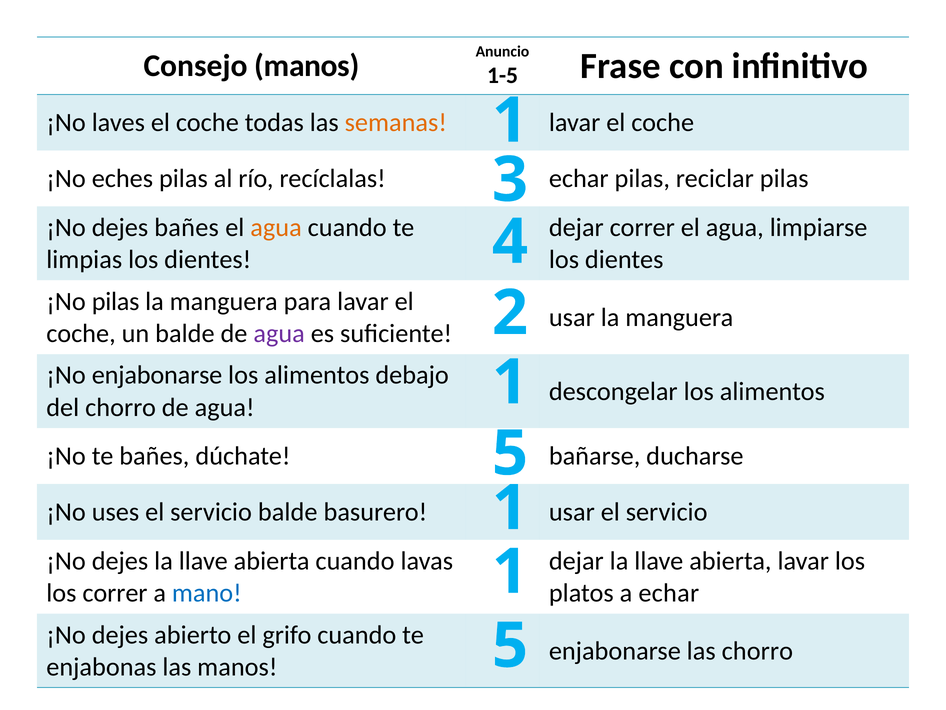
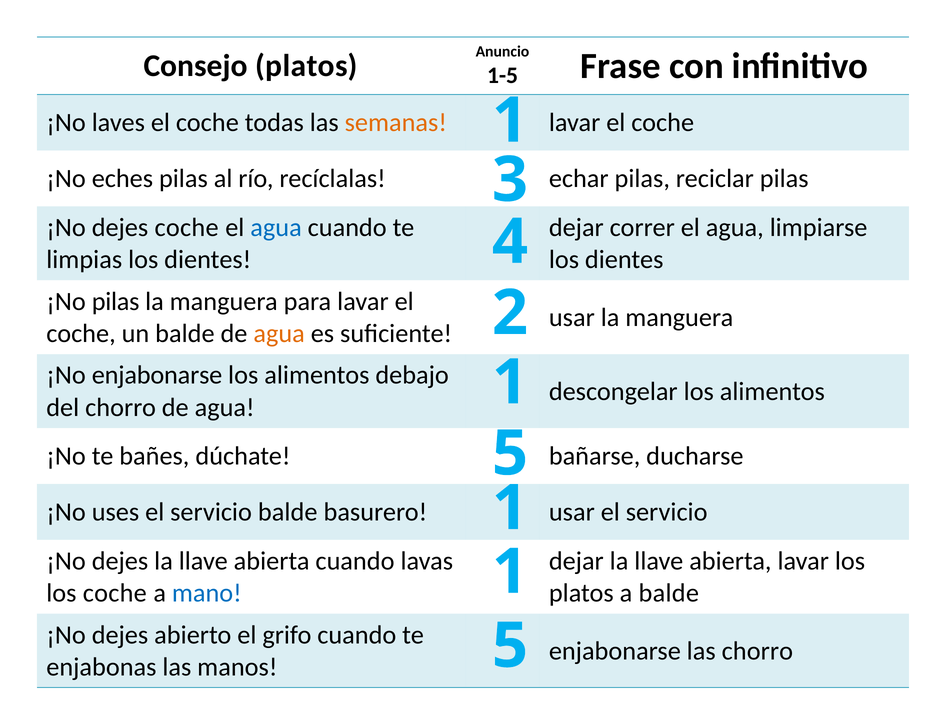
Consejo manos: manos -> platos (307, 66)
dejes bañes: bañes -> coche (187, 227)
agua colour: orange -> blue (276, 227)
agua colour: purple -> orange (279, 333)
los correr: correr -> coche (115, 593)
a echar: echar -> balde (669, 593)
